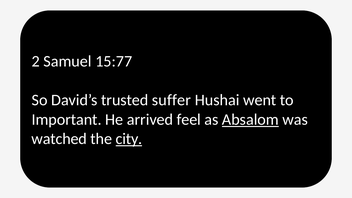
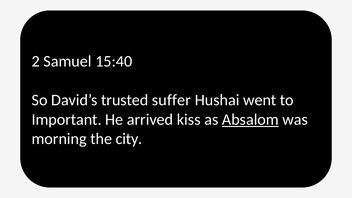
15:77: 15:77 -> 15:40 (114, 61)
feel: feel -> kiss (189, 119)
watched: watched -> morning (59, 139)
city underline: present -> none (129, 139)
